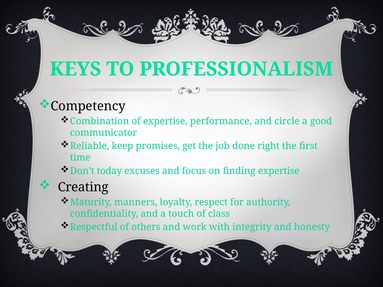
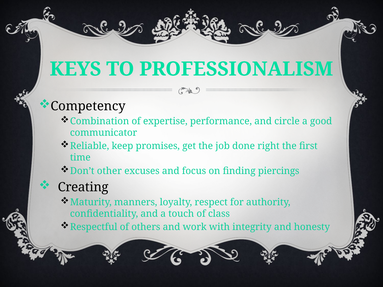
today: today -> other (109, 171)
finding expertise: expertise -> piercings (279, 171)
